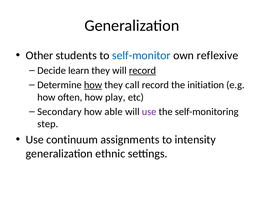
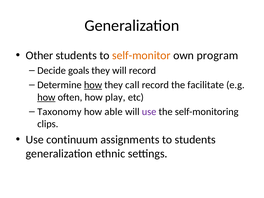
self-monitor colour: blue -> orange (141, 55)
reflexive: reflexive -> program (217, 55)
learn: learn -> goals (79, 71)
record underline: present -> none (142, 71)
initiation: initiation -> facilitate (206, 85)
how underline: none -> present (46, 97)
Secondary: Secondary -> Taxonomy (59, 112)
step: step -> clips (48, 124)
to intensity: intensity -> students (195, 140)
